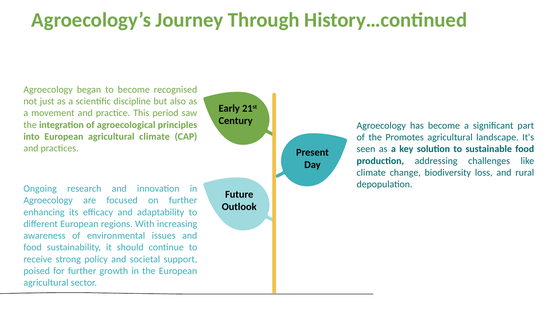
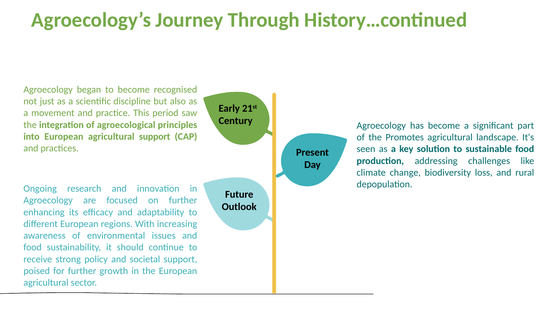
agricultural climate: climate -> support (155, 137)
